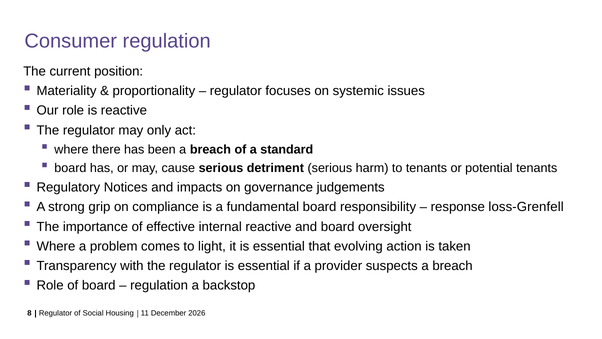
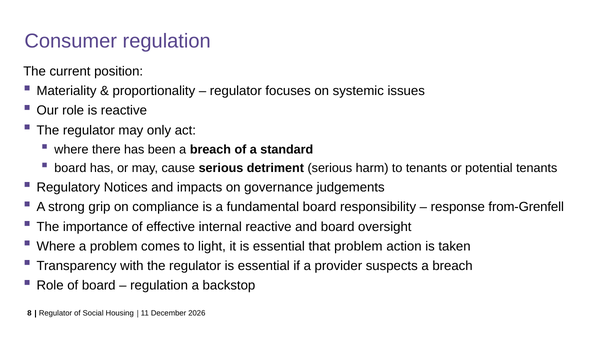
loss-Grenfell: loss-Grenfell -> from-Grenfell (526, 207)
that evolving: evolving -> problem (358, 246)
